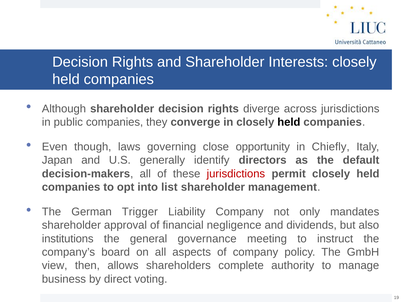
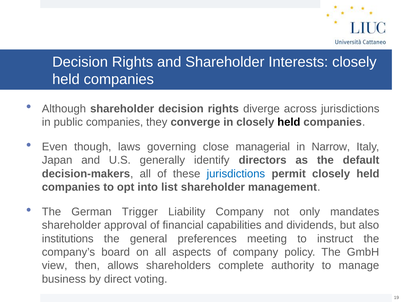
opportunity: opportunity -> managerial (263, 147)
Chiefly: Chiefly -> Narrow (331, 147)
jurisdictions colour: red -> blue (236, 173)
negligence: negligence -> capabilities (234, 225)
governance: governance -> preferences (207, 238)
